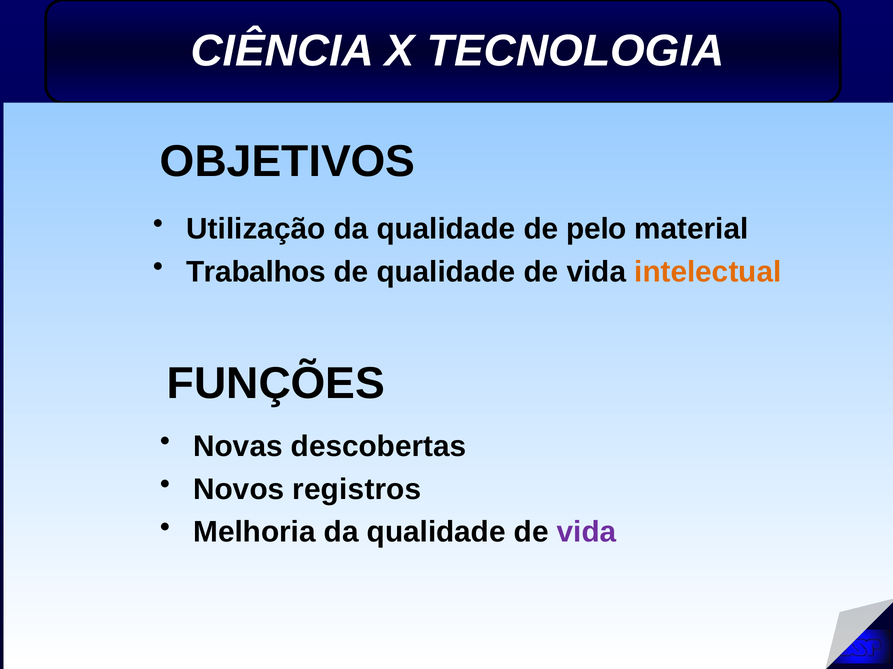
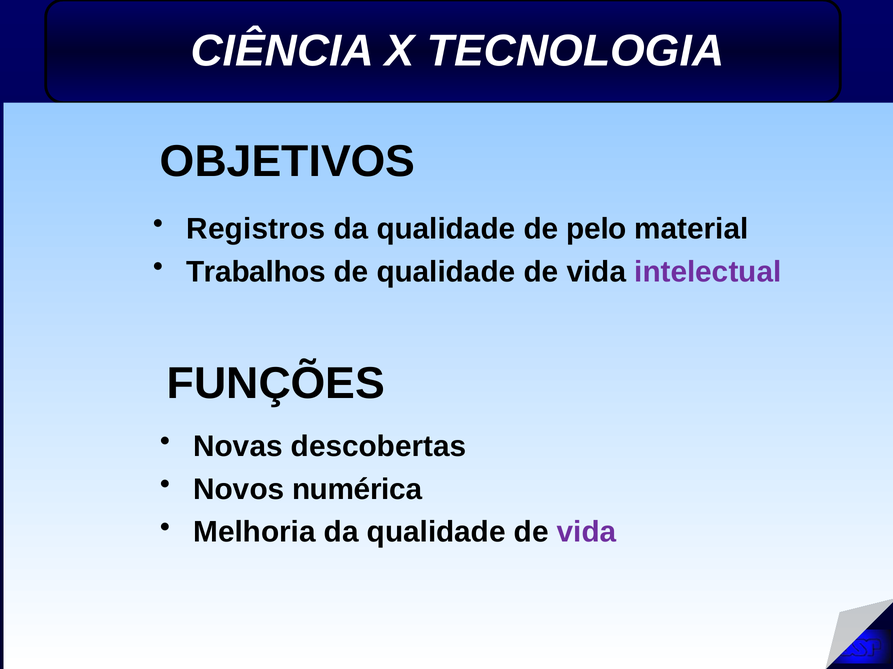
Utilização: Utilização -> Registros (256, 229)
intelectual colour: orange -> purple (708, 272)
registros: registros -> numérica (357, 490)
